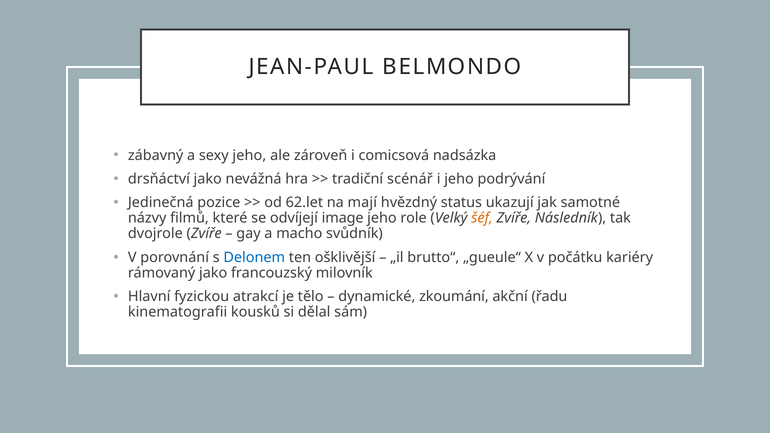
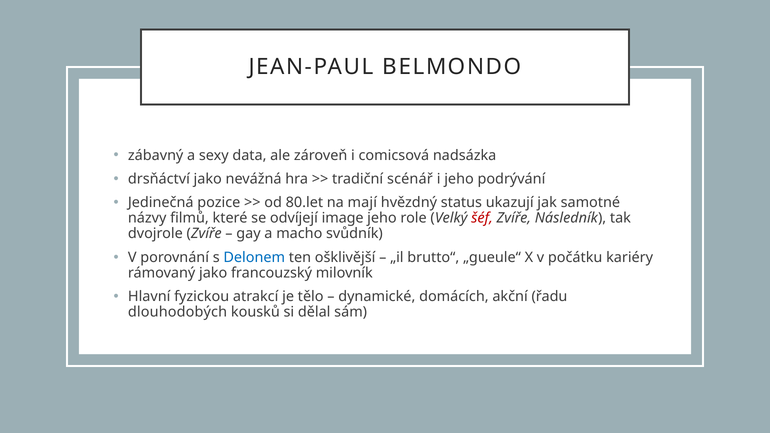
sexy jeho: jeho -> data (249, 155)
62.let: 62.let -> 80.let (304, 203)
šéf colour: orange -> red (482, 218)
zkoumání: zkoumání -> domácích (454, 297)
kinematografii: kinematografii -> dlouhodobých (178, 312)
